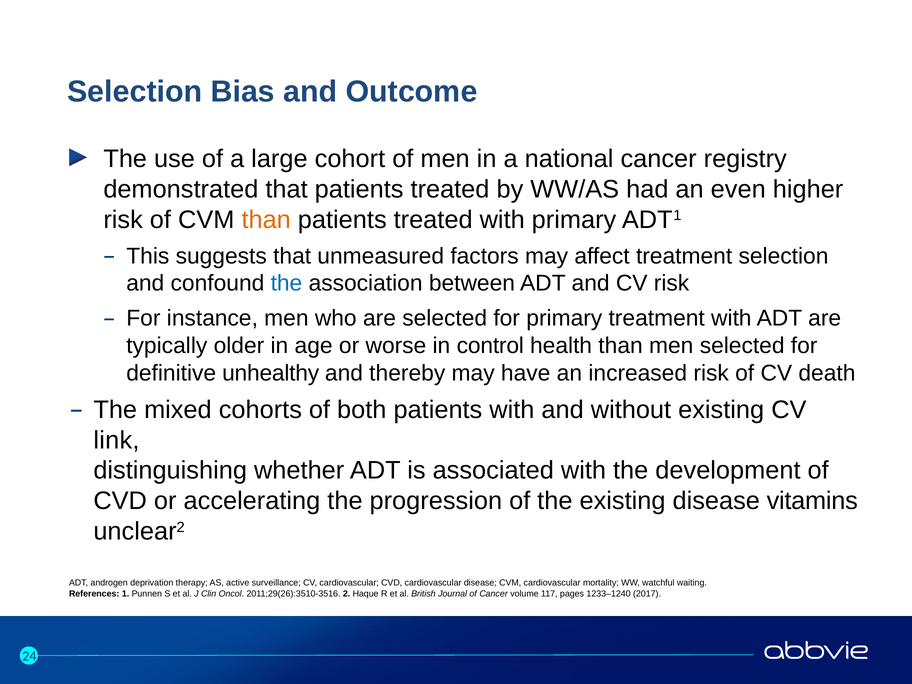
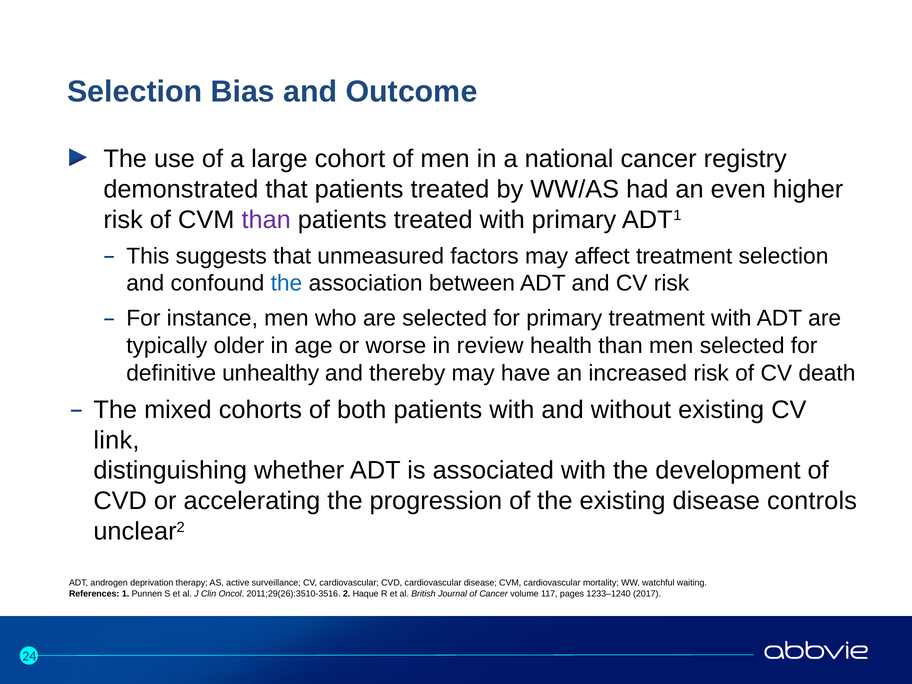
than colour: orange -> purple (266, 220)
control: control -> review (490, 346)
vitamins: vitamins -> controls (812, 501)
